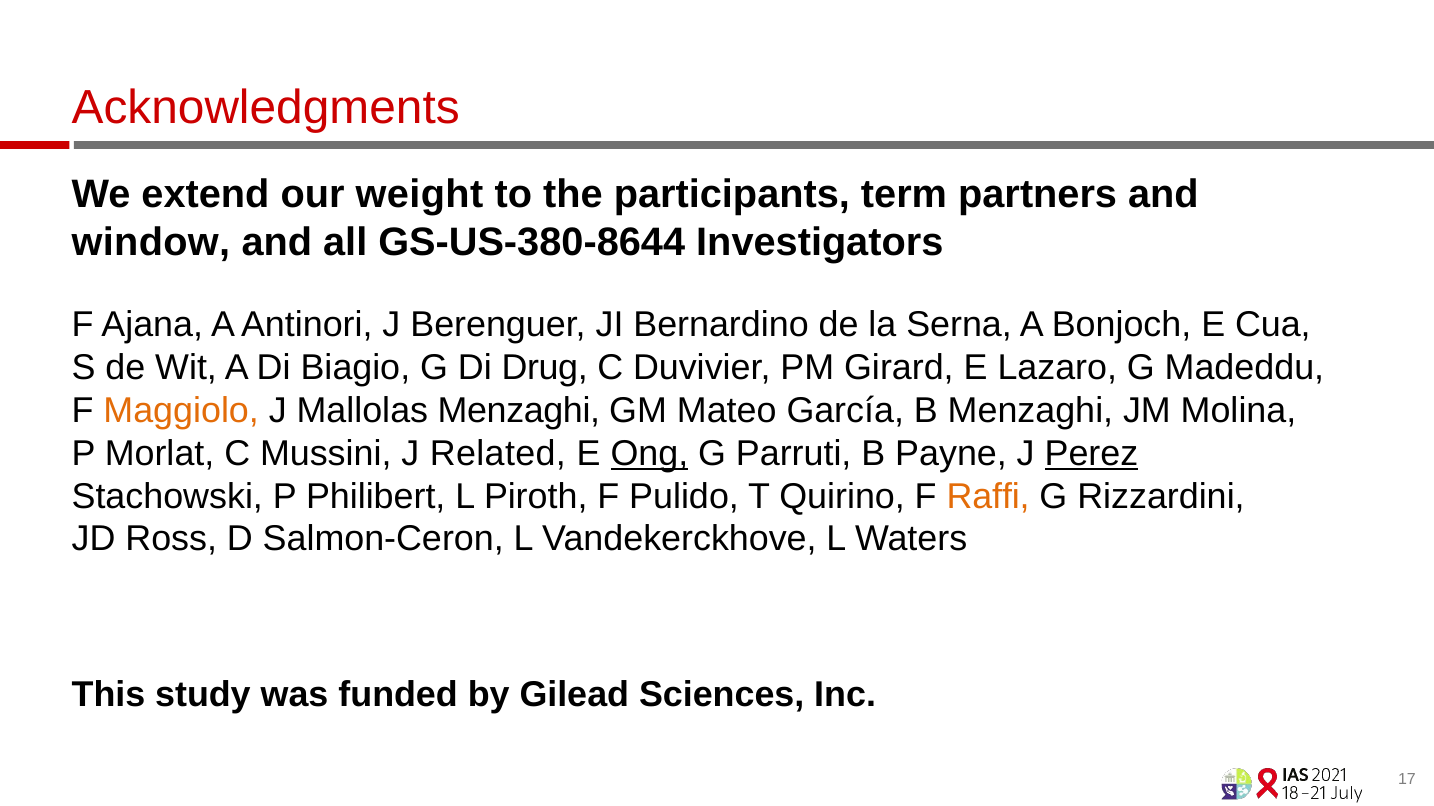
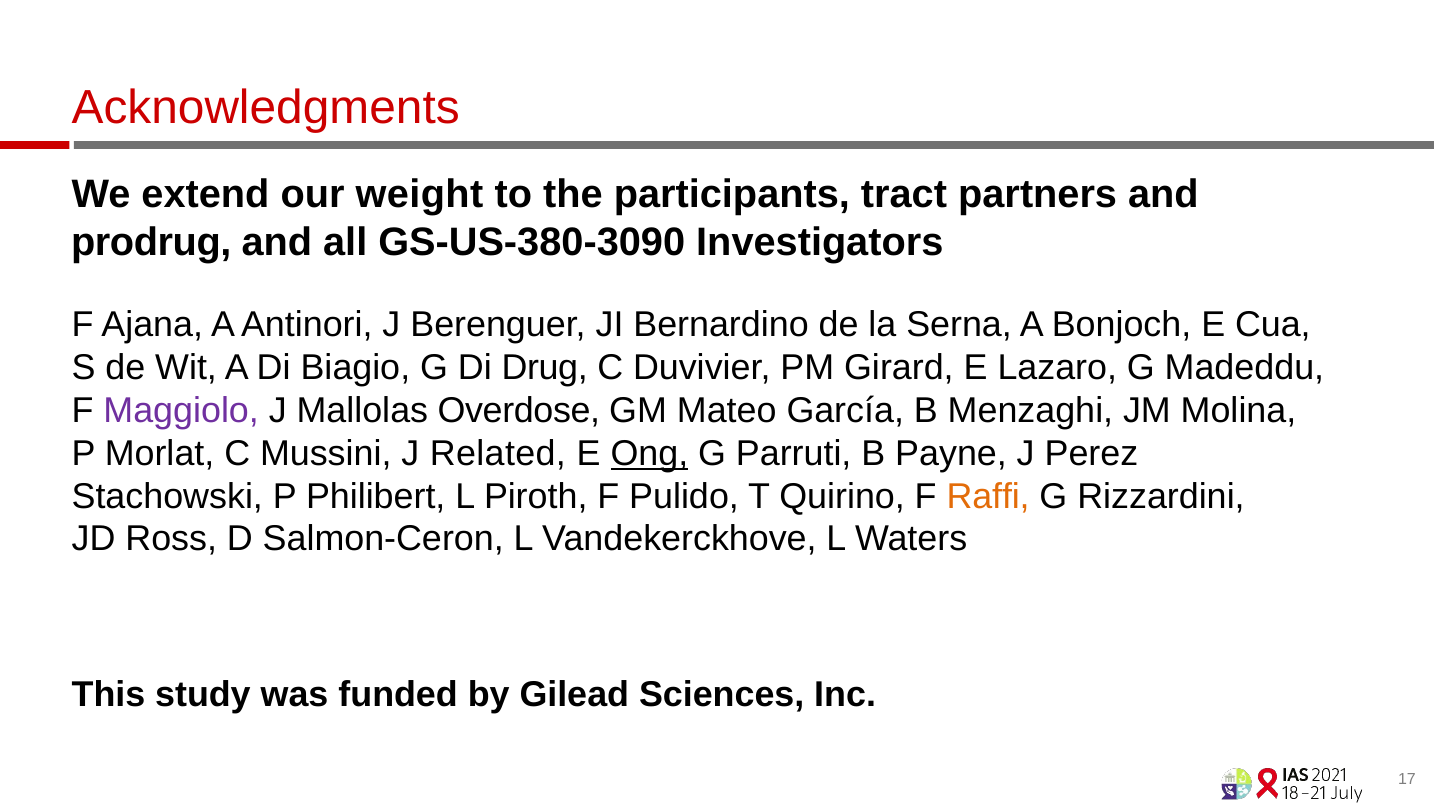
term: term -> tract (904, 195)
window: window -> prodrug (151, 242)
GS-US-380-8644: GS-US-380-8644 -> GS-US-380-3090 (532, 242)
Maggiolo colour: orange -> purple (181, 411)
Mallolas Menzaghi: Menzaghi -> Overdose (519, 411)
Perez underline: present -> none (1091, 454)
